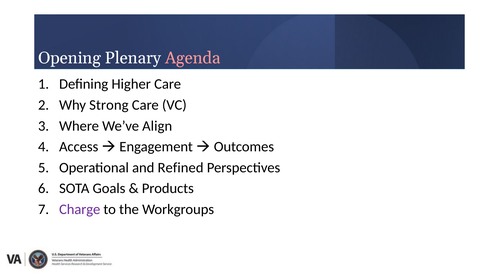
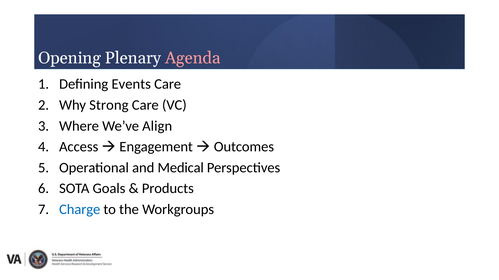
Higher: Higher -> Events (131, 84)
Refined: Refined -> Medical (181, 168)
Charge colour: purple -> blue (80, 210)
